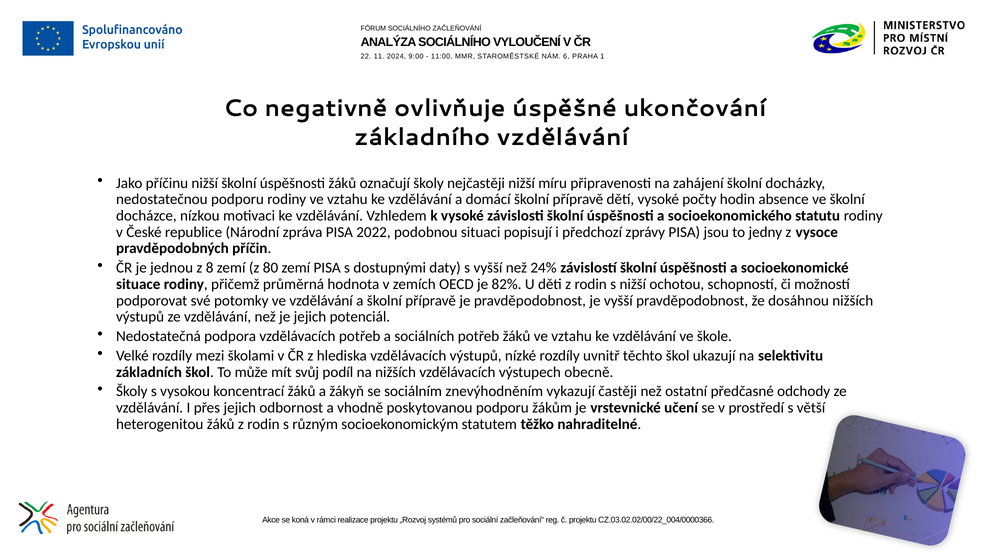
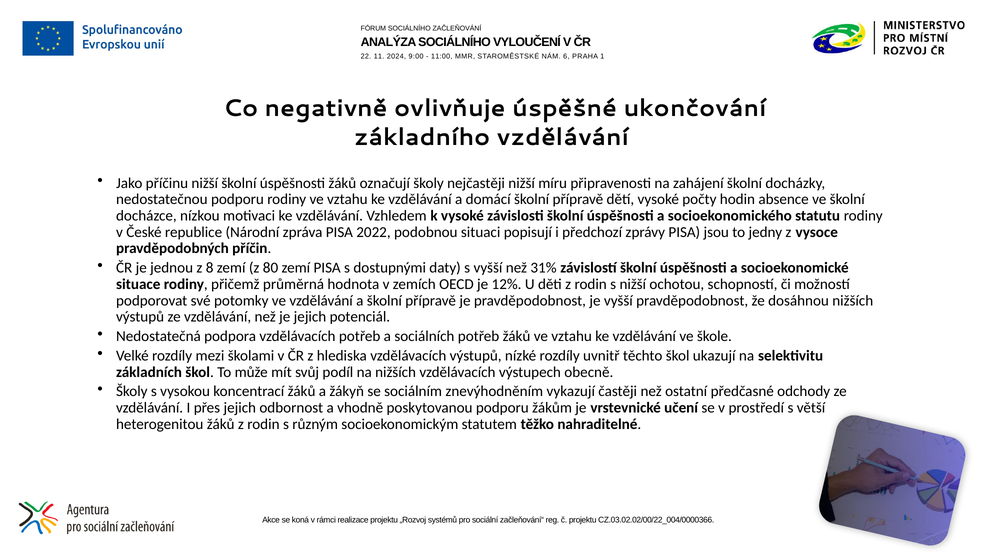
24%: 24% -> 31% (544, 268)
82%: 82% -> 12% (507, 284)
